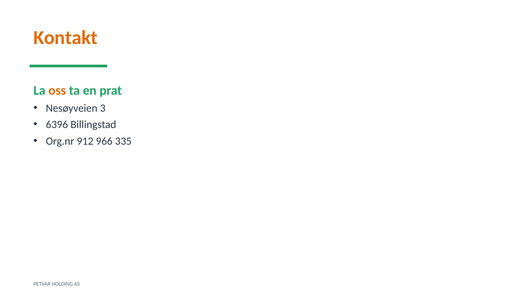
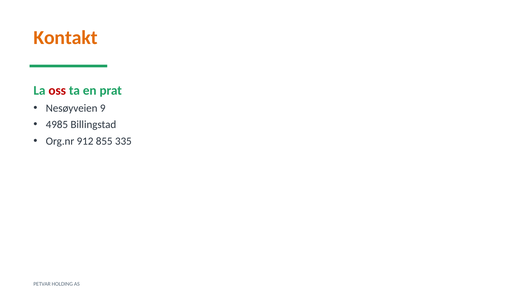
oss colour: orange -> red (57, 91)
3: 3 -> 9 (103, 108)
6396: 6396 -> 4985 (57, 125)
966: 966 -> 855 (104, 141)
